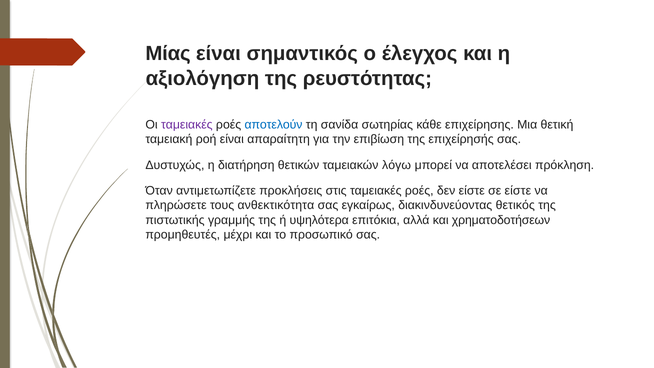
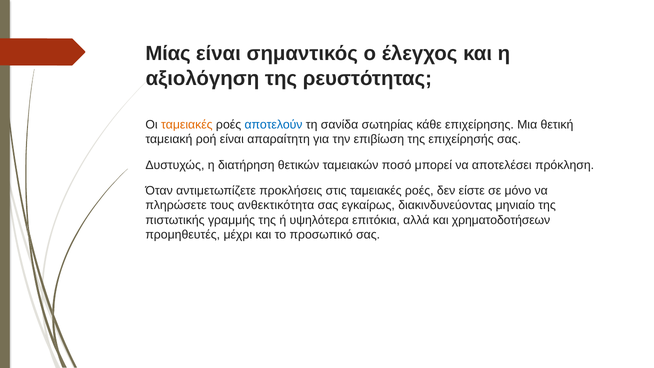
ταμειακές colour: purple -> orange (187, 125)
λόγω: λόγω -> ποσό (397, 165)
σε είστε: είστε -> μόνο (518, 191)
θετικός: θετικός -> μηνιαίο (515, 205)
